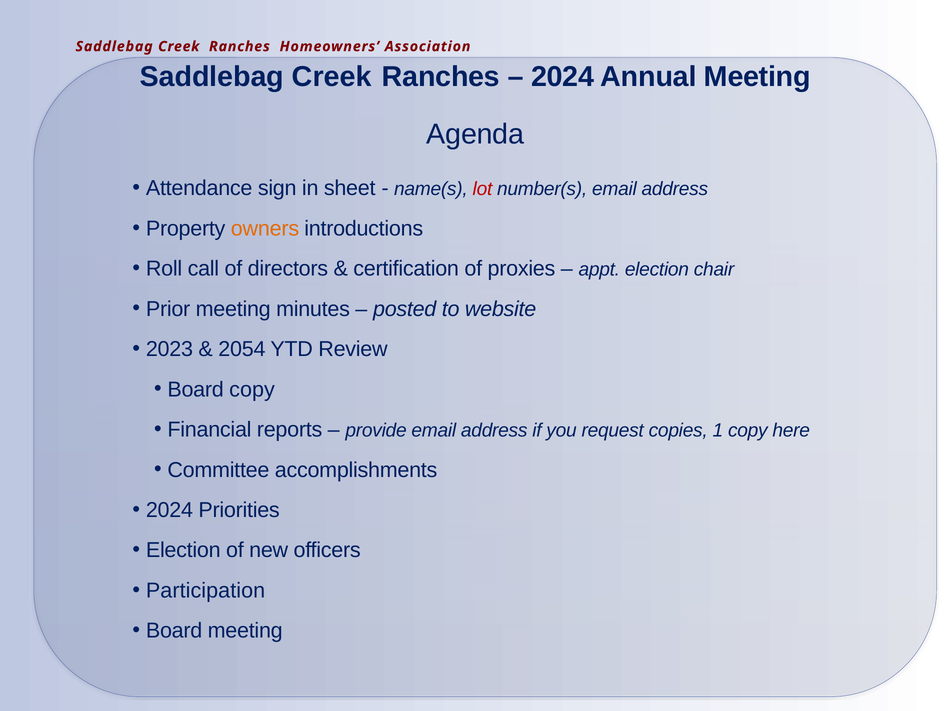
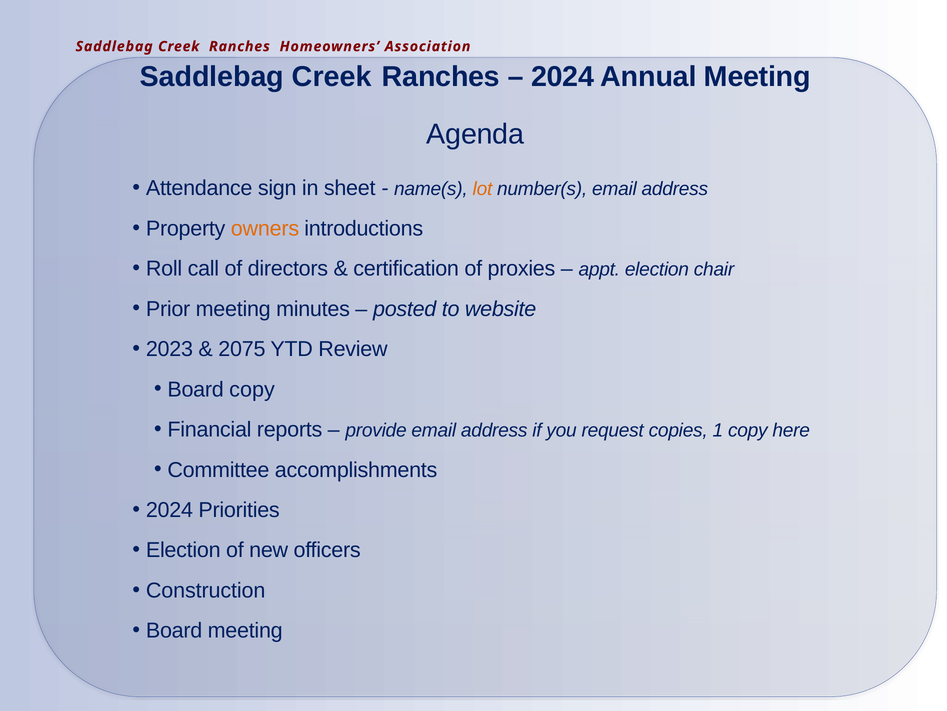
lot colour: red -> orange (482, 189)
2054: 2054 -> 2075 (242, 349)
Participation: Participation -> Construction (206, 590)
